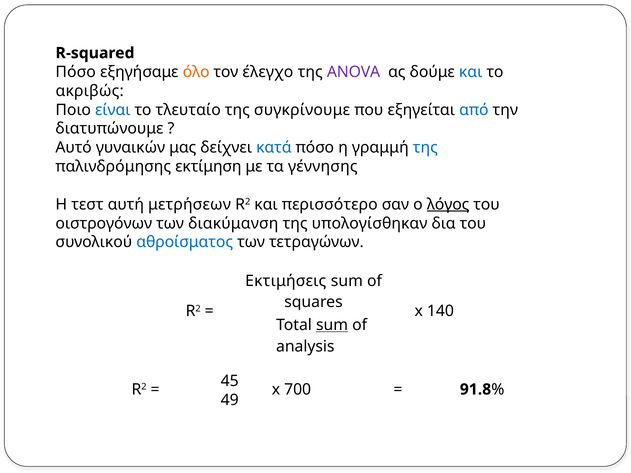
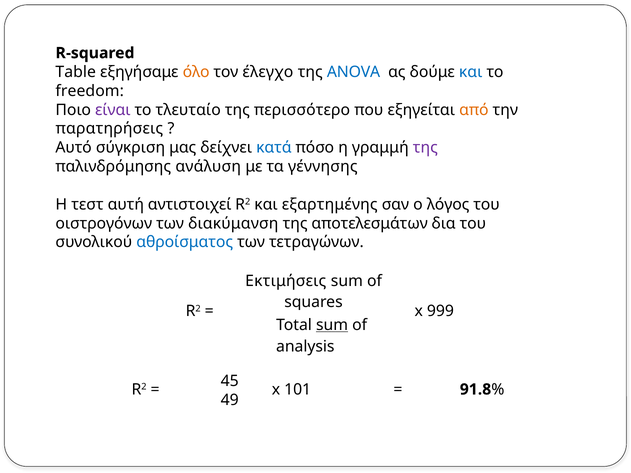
Πόσο: Πόσο -> Table (76, 72)
ANOVA colour: purple -> blue (354, 72)
ακριβώς: ακριβώς -> freedom (90, 91)
είναι colour: blue -> purple (113, 110)
συγκρίνουμε: συγκρίνουμε -> περισσότερο (302, 110)
από colour: blue -> orange (474, 110)
διατυπώνουμε: διατυπώνουμε -> παρατηρήσεις (109, 129)
γυναικών: γυναικών -> σύγκριση (131, 148)
της colour: blue -> purple (425, 148)
εκτίμηση: εκτίμηση -> ανάλυση (208, 167)
μετρήσεων: μετρήσεων -> αντιστοιχεί (190, 205)
περισσότερο: περισσότερο -> εξαρτημένης (330, 205)
λόγος underline: present -> none (448, 205)
υπολογίσθηκαν: υπολογίσθηκαν -> αποτελεσμάτων (370, 223)
140: 140 -> 999 (440, 311)
700: 700 -> 101 (298, 390)
